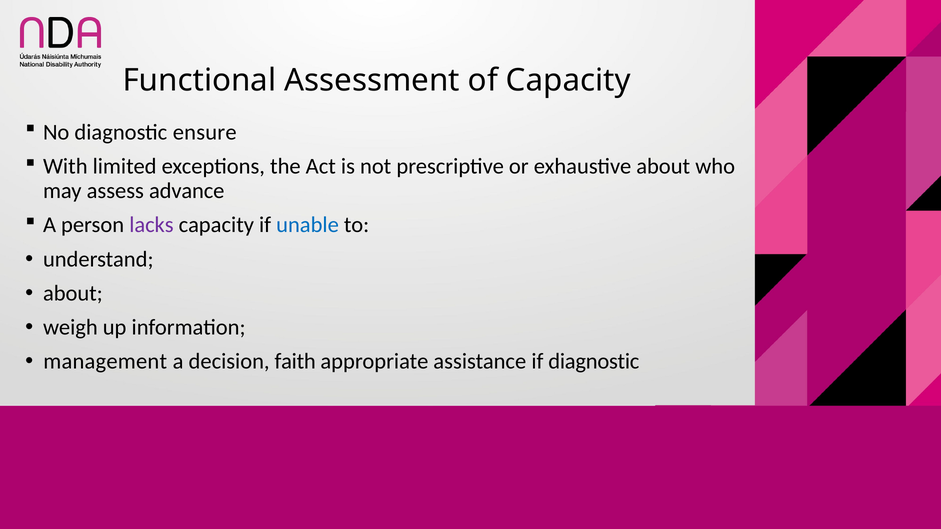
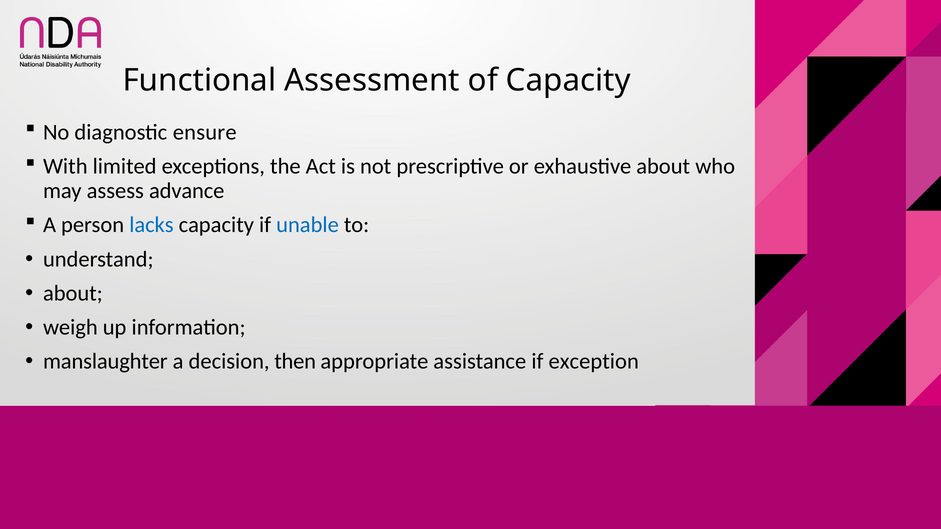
lacks colour: purple -> blue (151, 225)
management: management -> manslaughter (105, 362)
faith: faith -> then (295, 362)
if diagnostic: diagnostic -> exception (594, 362)
